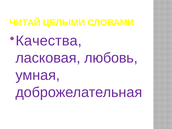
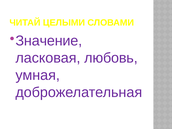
Качества: Качества -> Значение (49, 41)
